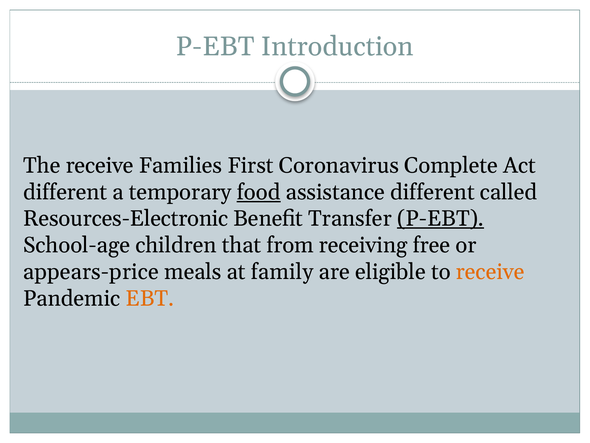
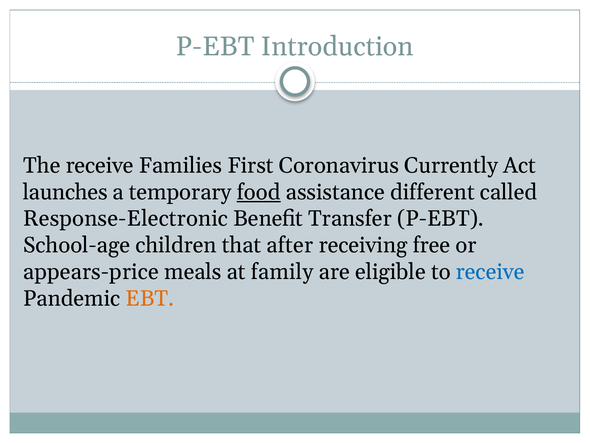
Complete: Complete -> Currently (451, 165)
different: different -> launches (65, 192)
Resources-Electronic: Resources-Electronic -> Response-Electronic (126, 218)
P-EBT underline: present -> none (440, 218)
from: from -> after (290, 245)
receive colour: orange -> blue (490, 272)
